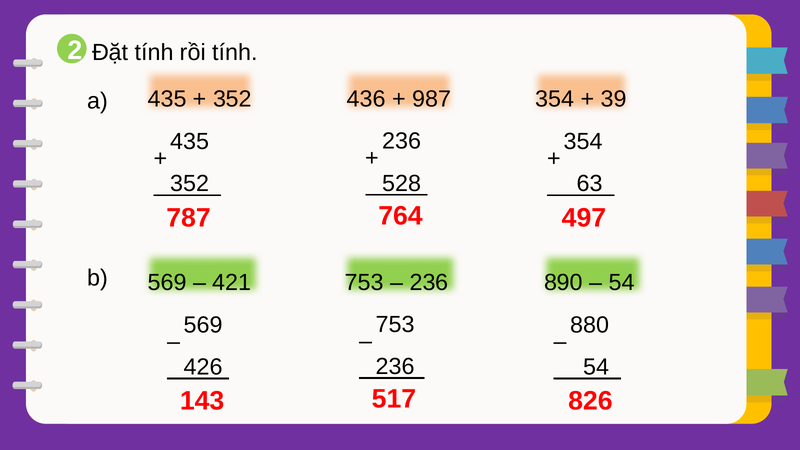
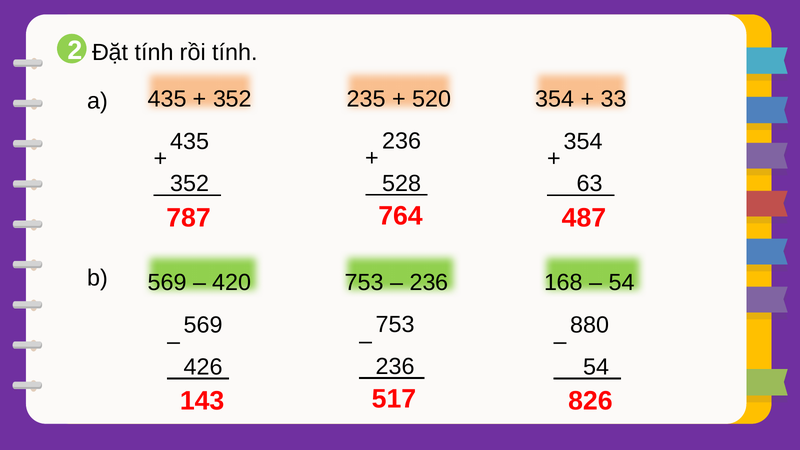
436: 436 -> 235 (366, 99)
987: 987 -> 520 (432, 99)
39: 39 -> 33 (614, 99)
497: 497 -> 487 (584, 218)
421: 421 -> 420 (232, 282)
890: 890 -> 168 (563, 282)
